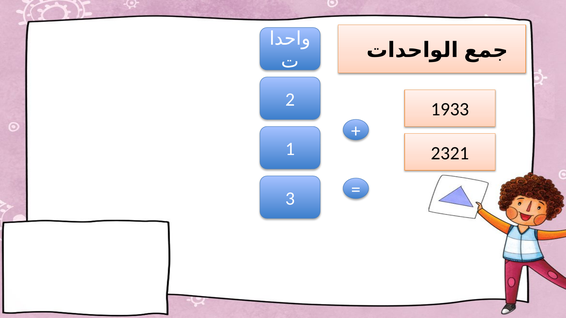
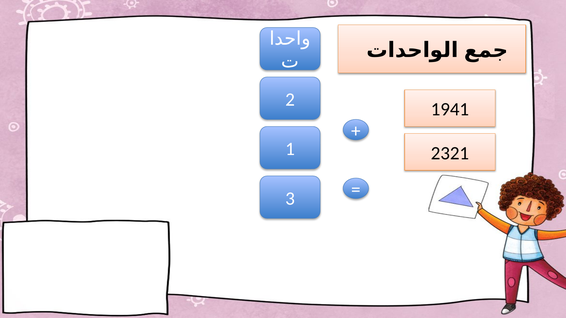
1933: 1933 -> 1941 (450, 110)
